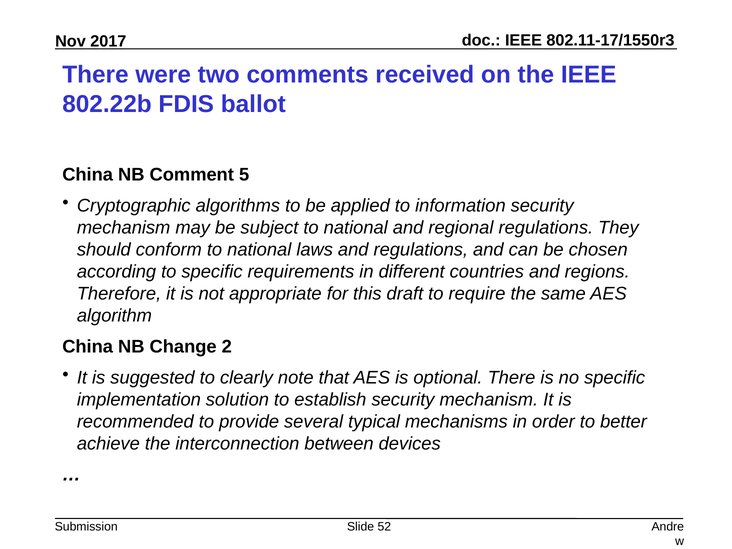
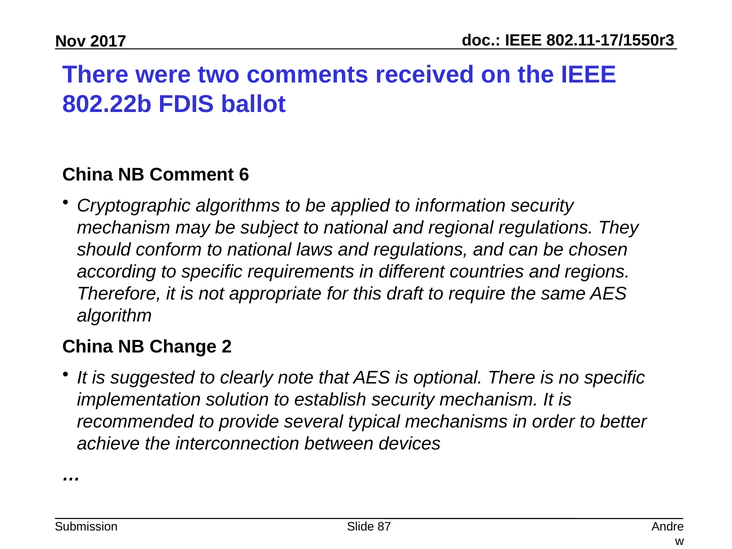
5: 5 -> 6 (244, 175)
52: 52 -> 87 (384, 527)
